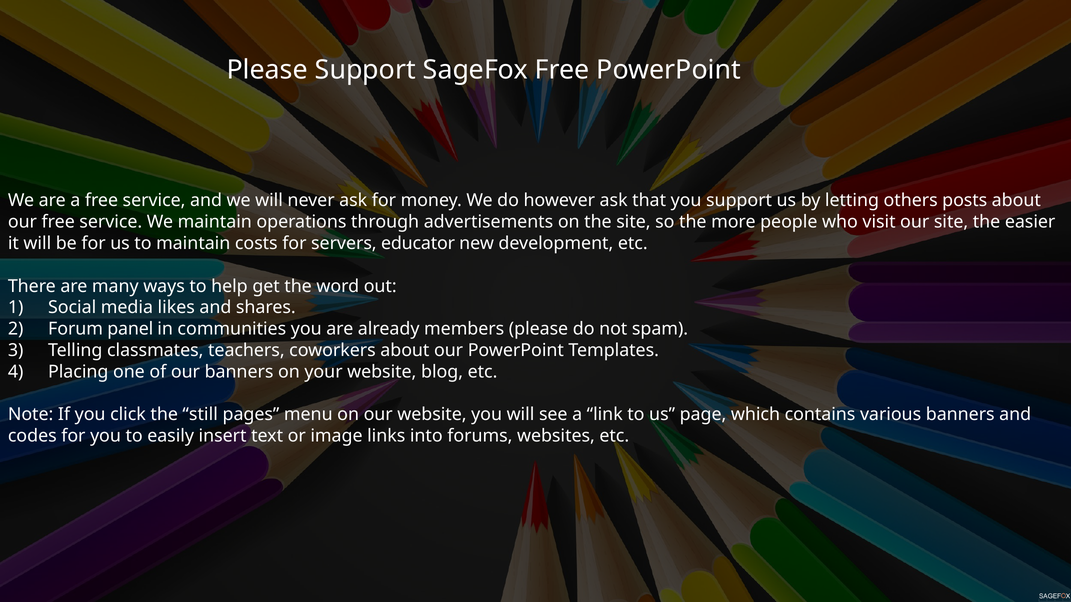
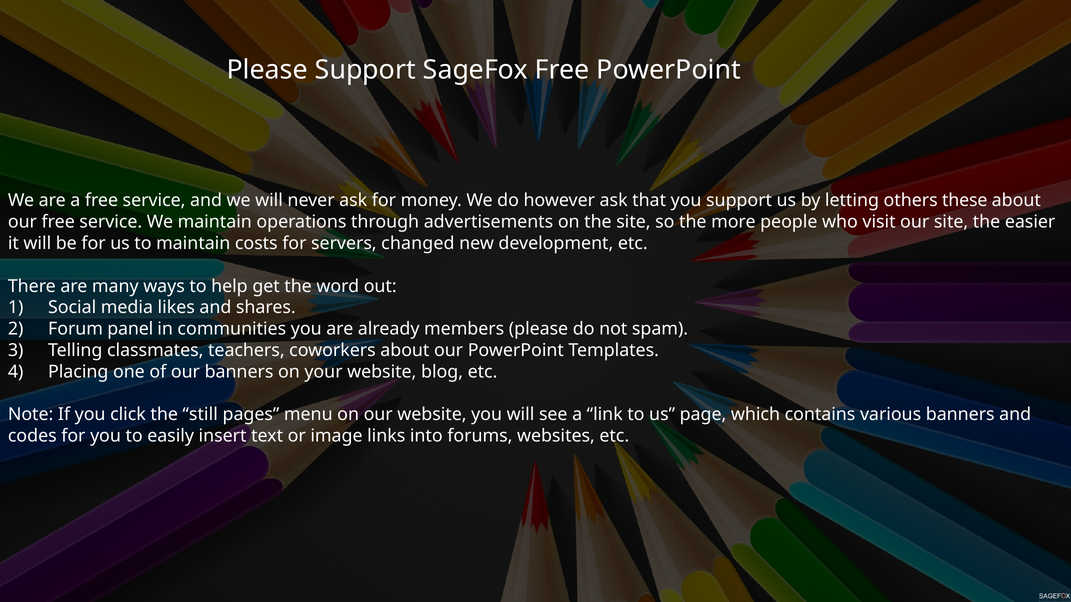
posts: posts -> these (965, 201)
educator: educator -> changed (418, 244)
